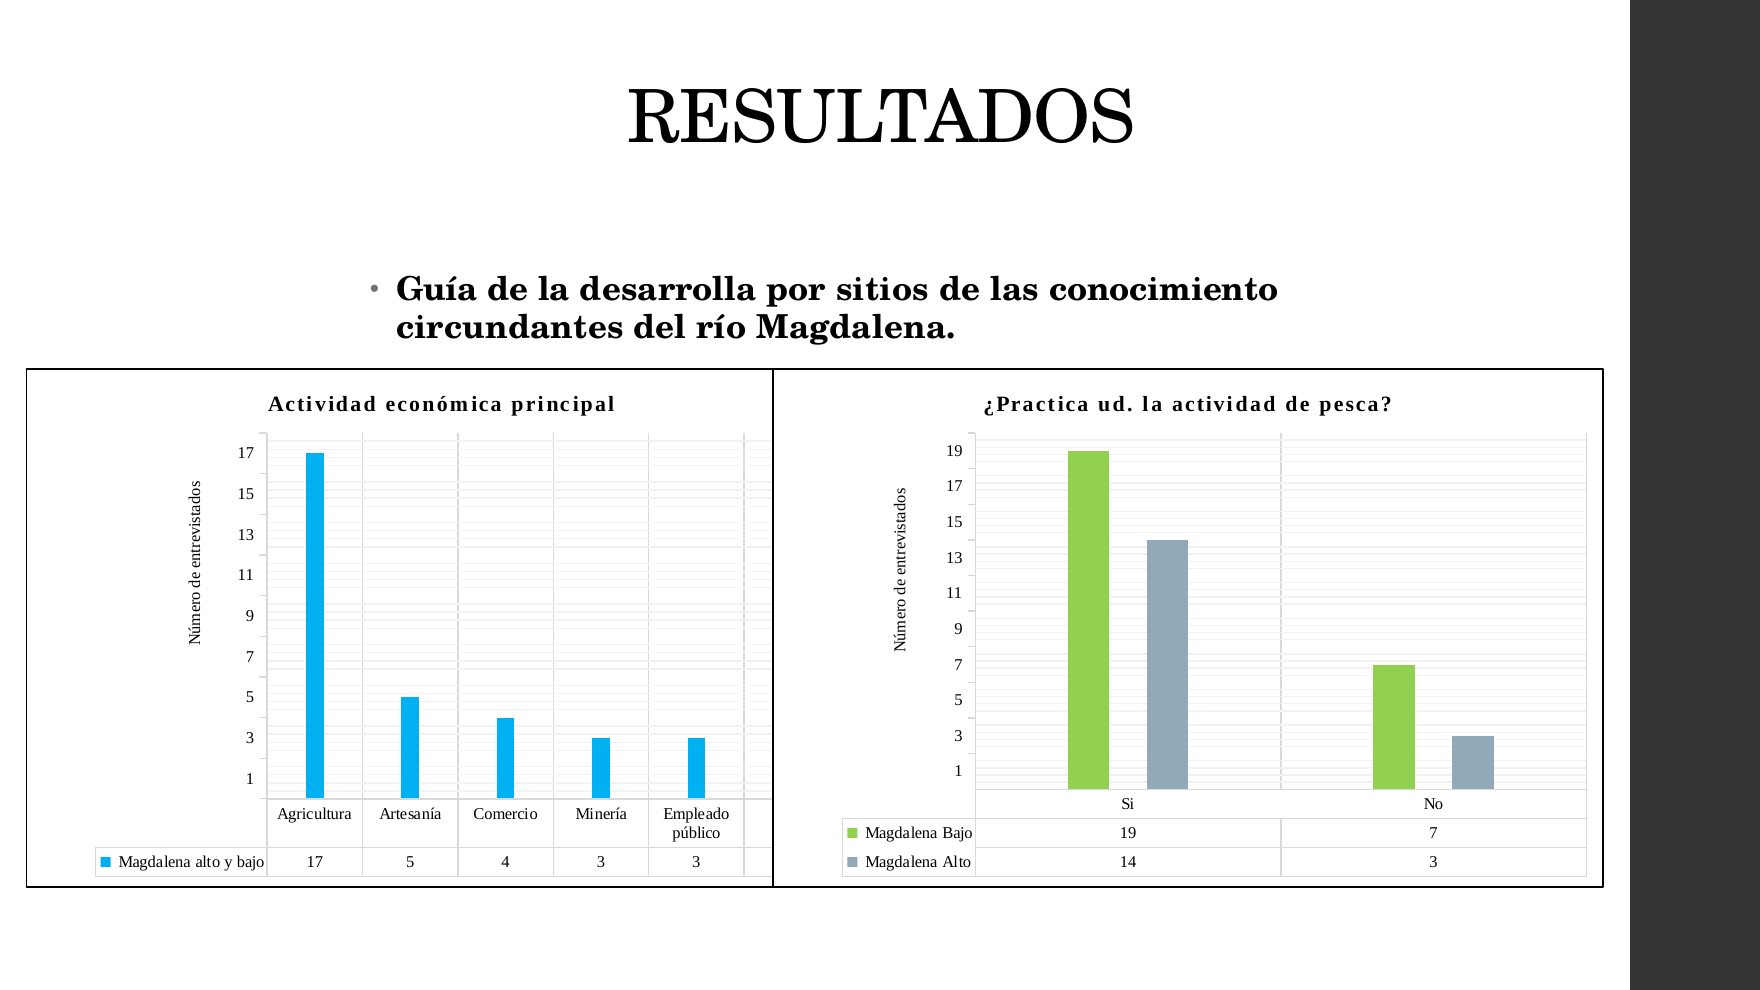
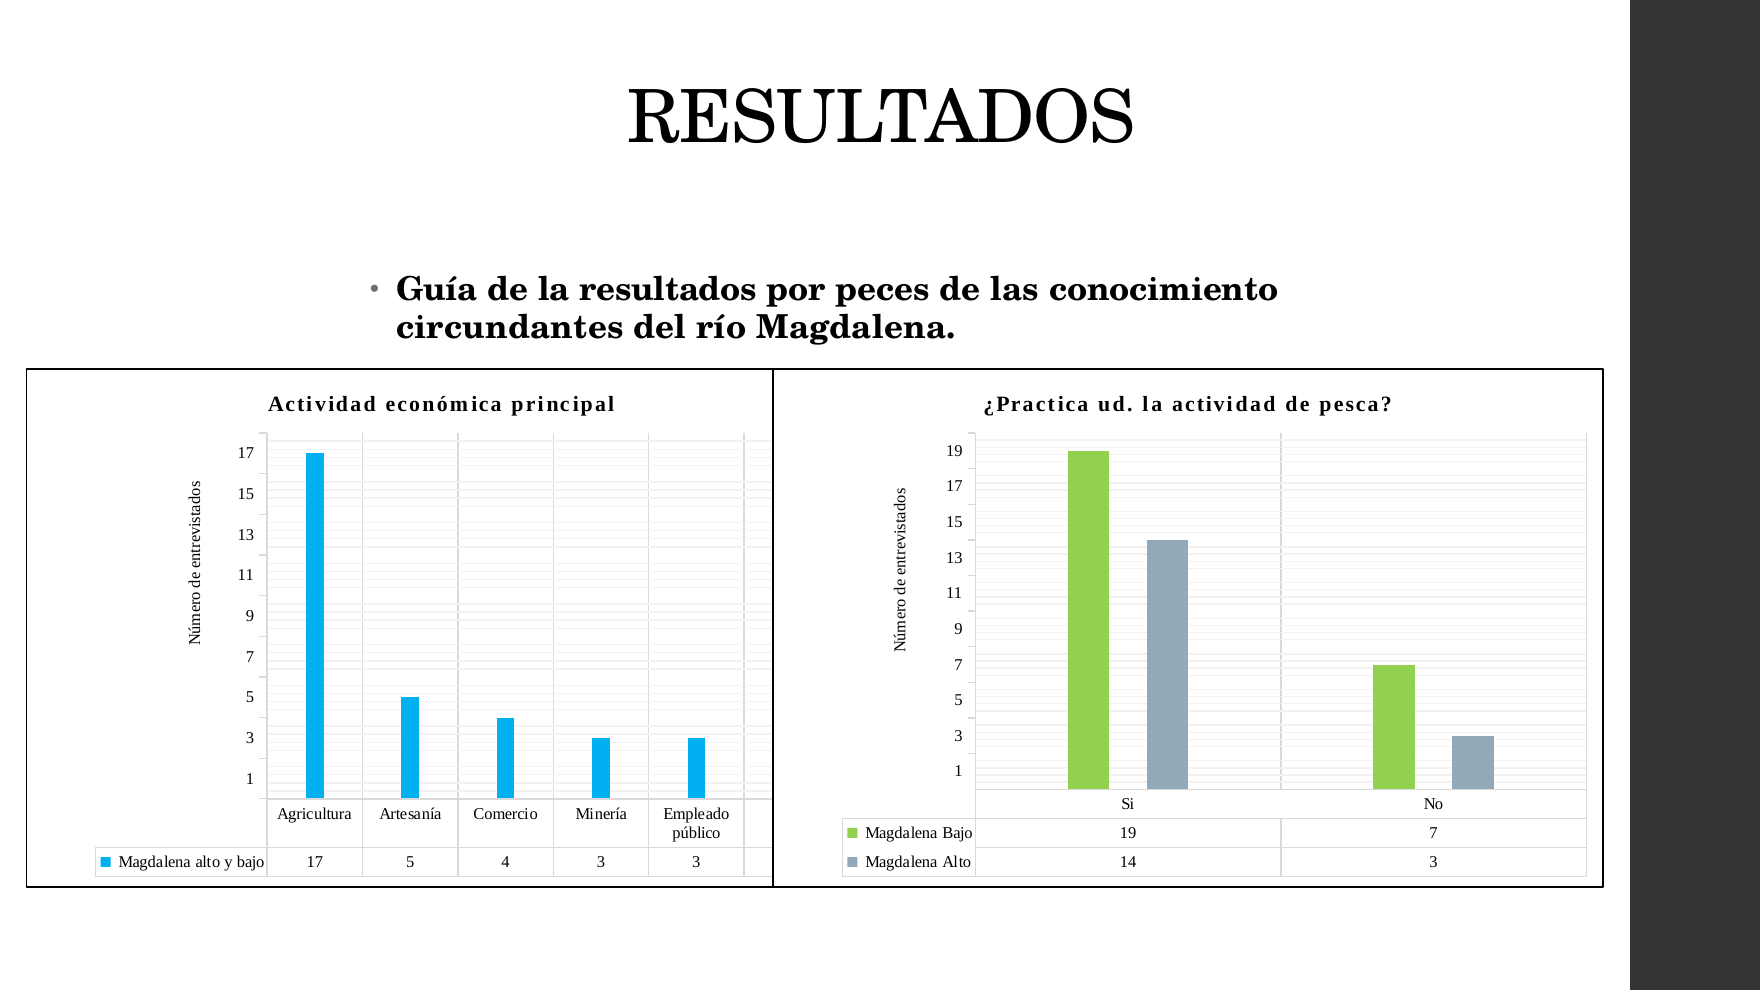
la desarrolla: desarrolla -> resultados (668, 290)
sitios: sitios -> peces (883, 290)
